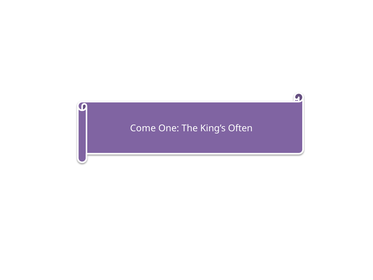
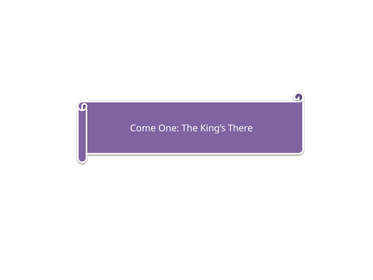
Often: Often -> There (240, 128)
